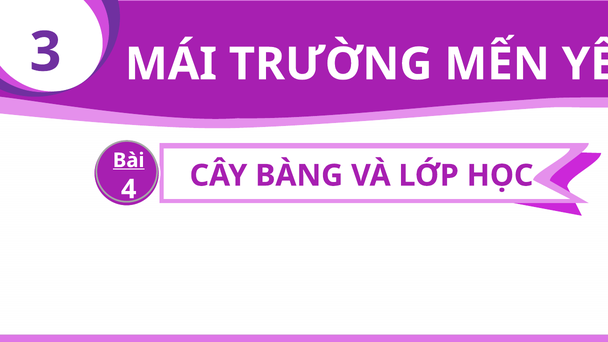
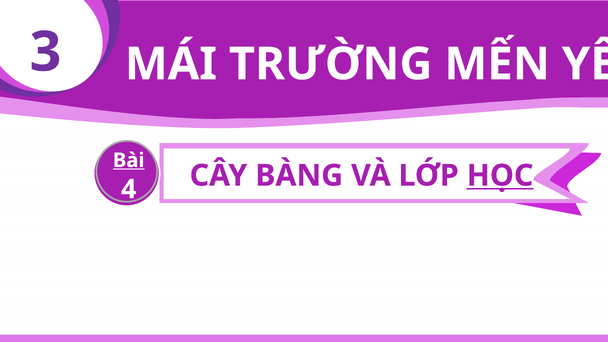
HỌC underline: none -> present (500, 176)
